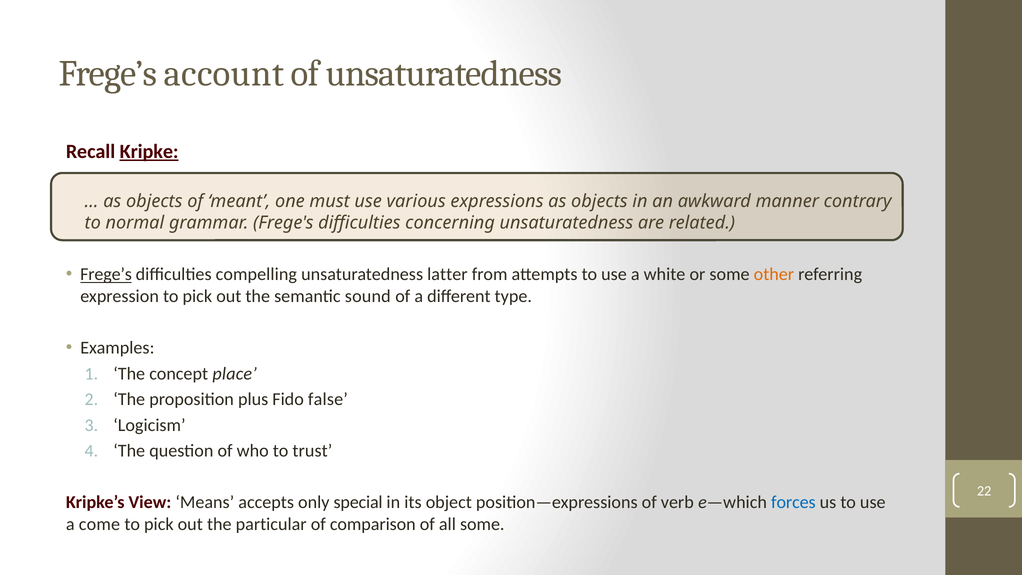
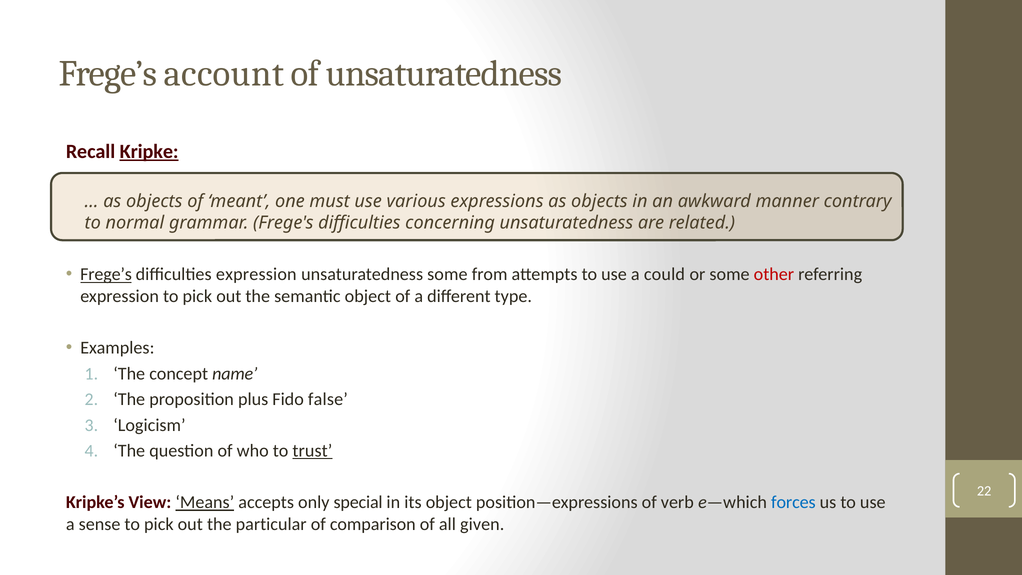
difficulties compelling: compelling -> expression (256, 274)
unsaturatedness latter: latter -> some (447, 274)
white: white -> could (664, 274)
other colour: orange -> red (774, 274)
semantic sound: sound -> object (368, 296)
place: place -> name (235, 373)
trust underline: none -> present (312, 451)
Means underline: none -> present (205, 502)
come: come -> sense (100, 524)
all some: some -> given (482, 524)
